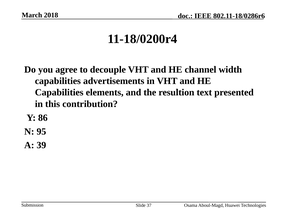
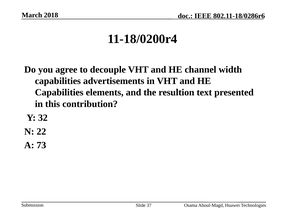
86: 86 -> 32 (43, 118)
95: 95 -> 22 (41, 131)
39: 39 -> 73 (41, 145)
